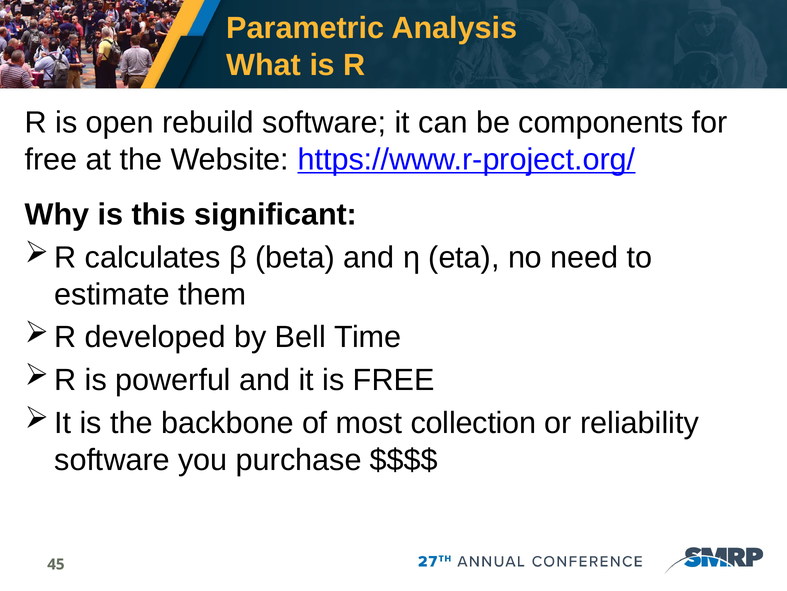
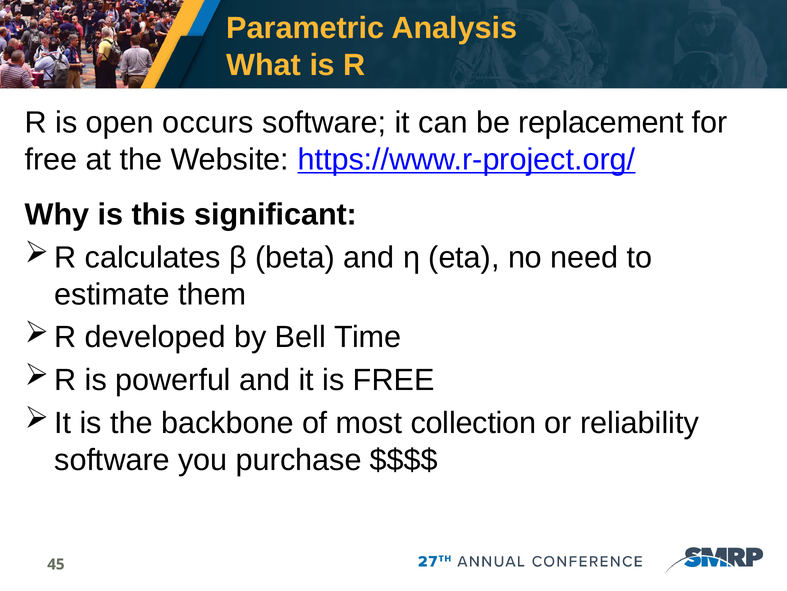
rebuild: rebuild -> occurs (208, 123)
components: components -> replacement (601, 123)
